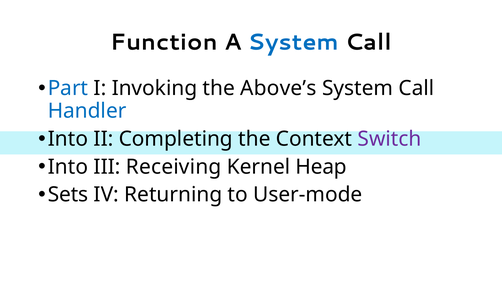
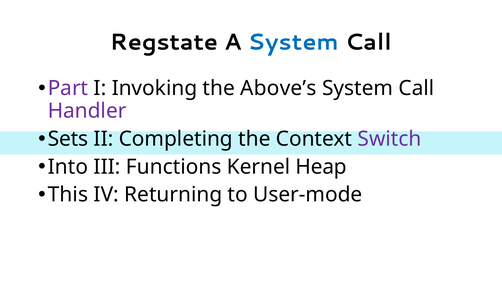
Function: Function -> Regstate (164, 42)
Part colour: blue -> purple (68, 88)
Handler colour: blue -> purple (87, 111)
Into: Into -> Sets (68, 139)
Receiving: Receiving -> Functions (174, 166)
Sets: Sets -> This (68, 194)
